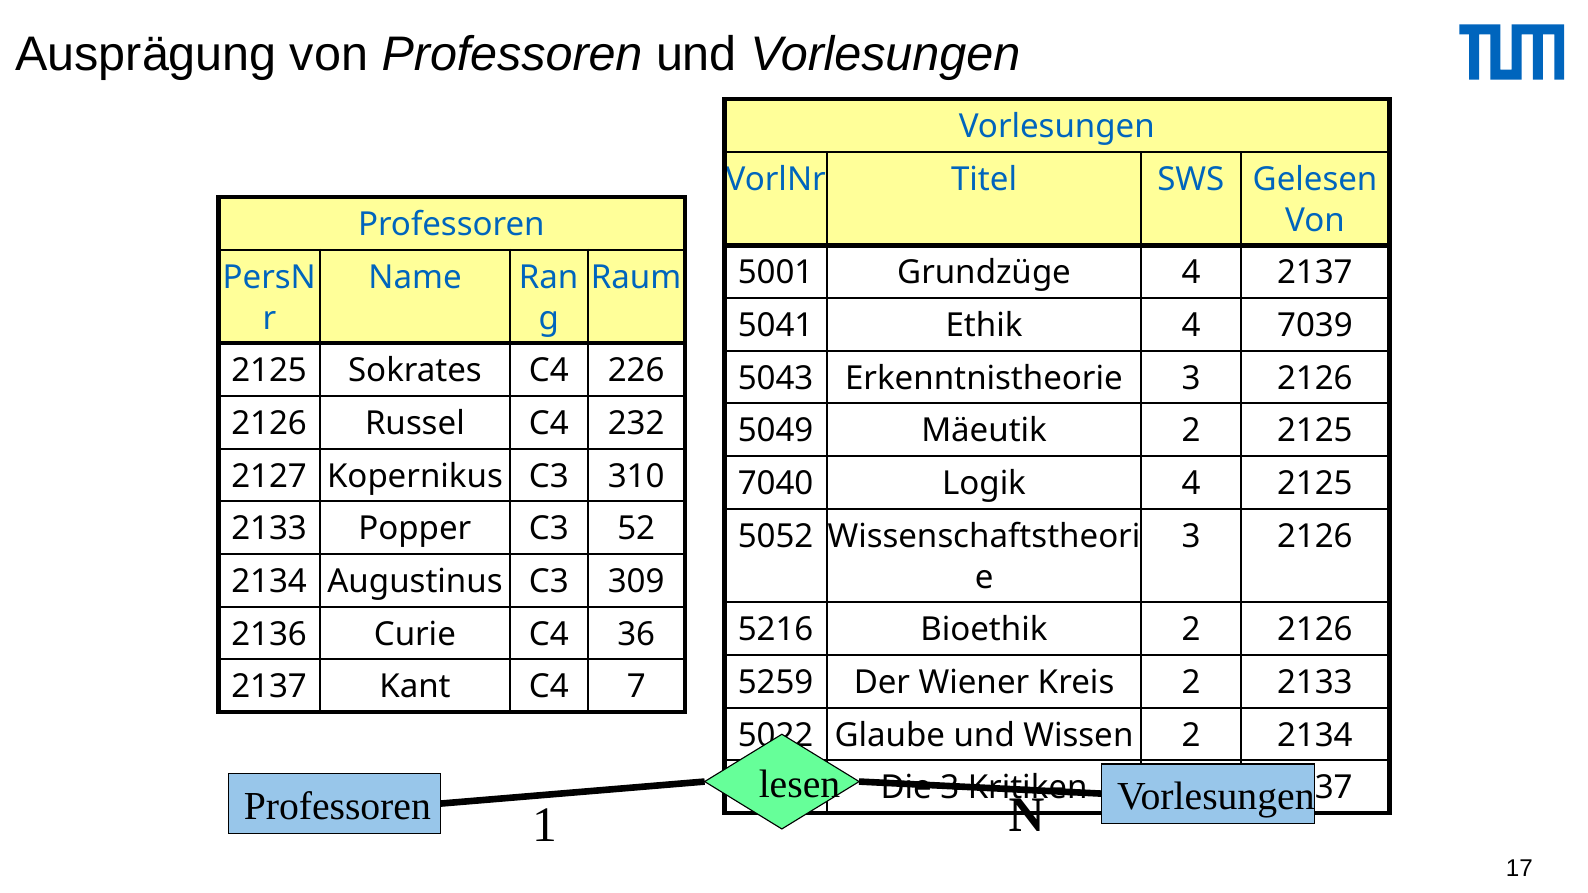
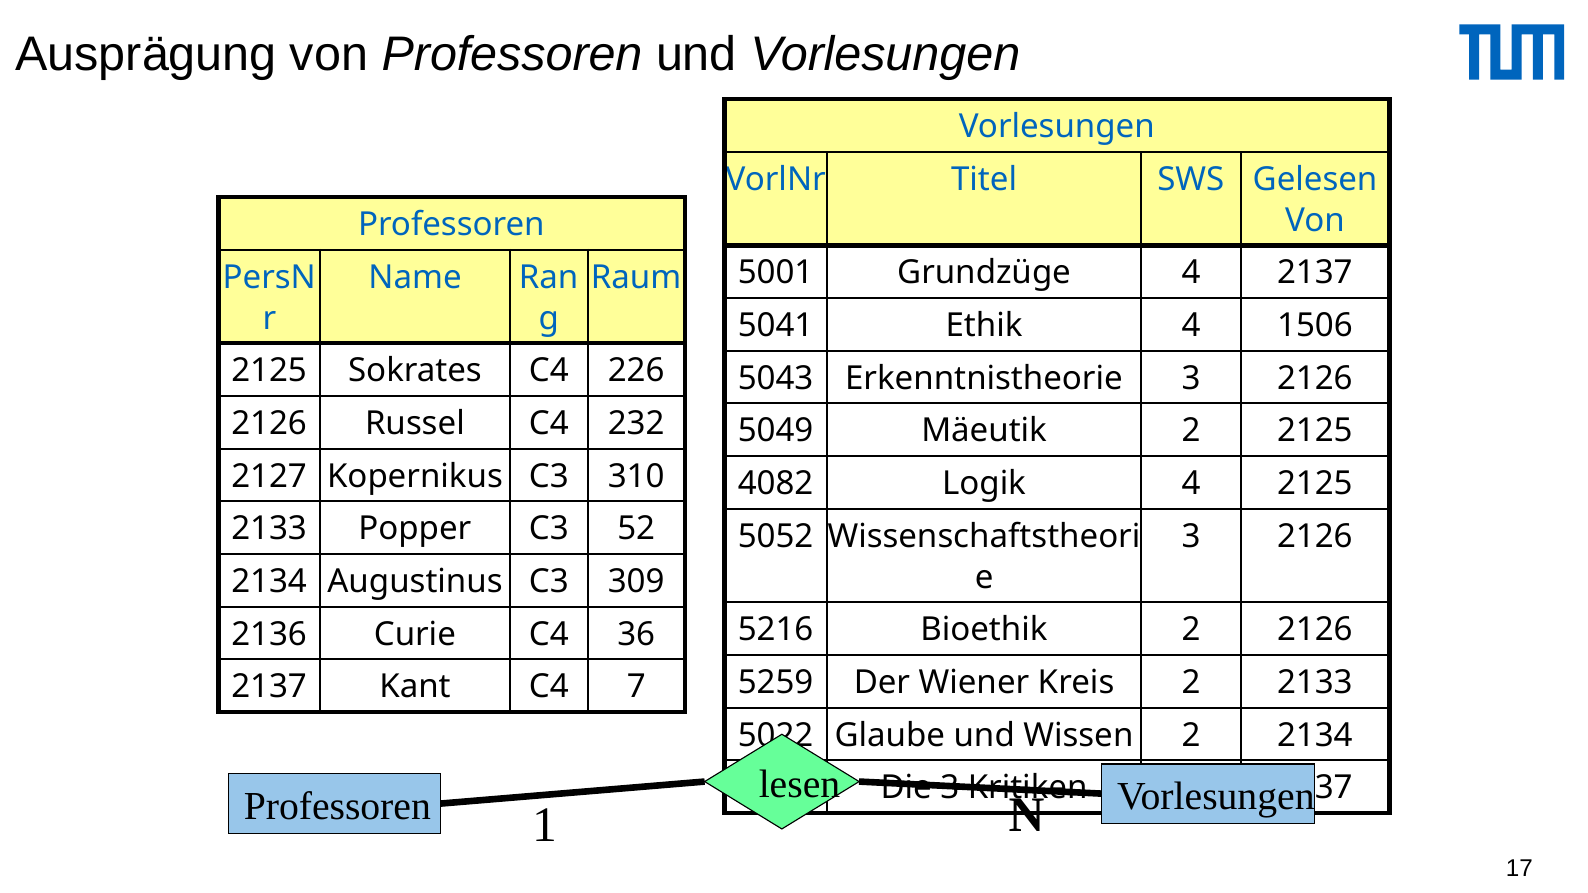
7039: 7039 -> 1506 (1315, 326)
7040: 7040 -> 4082 (776, 484)
